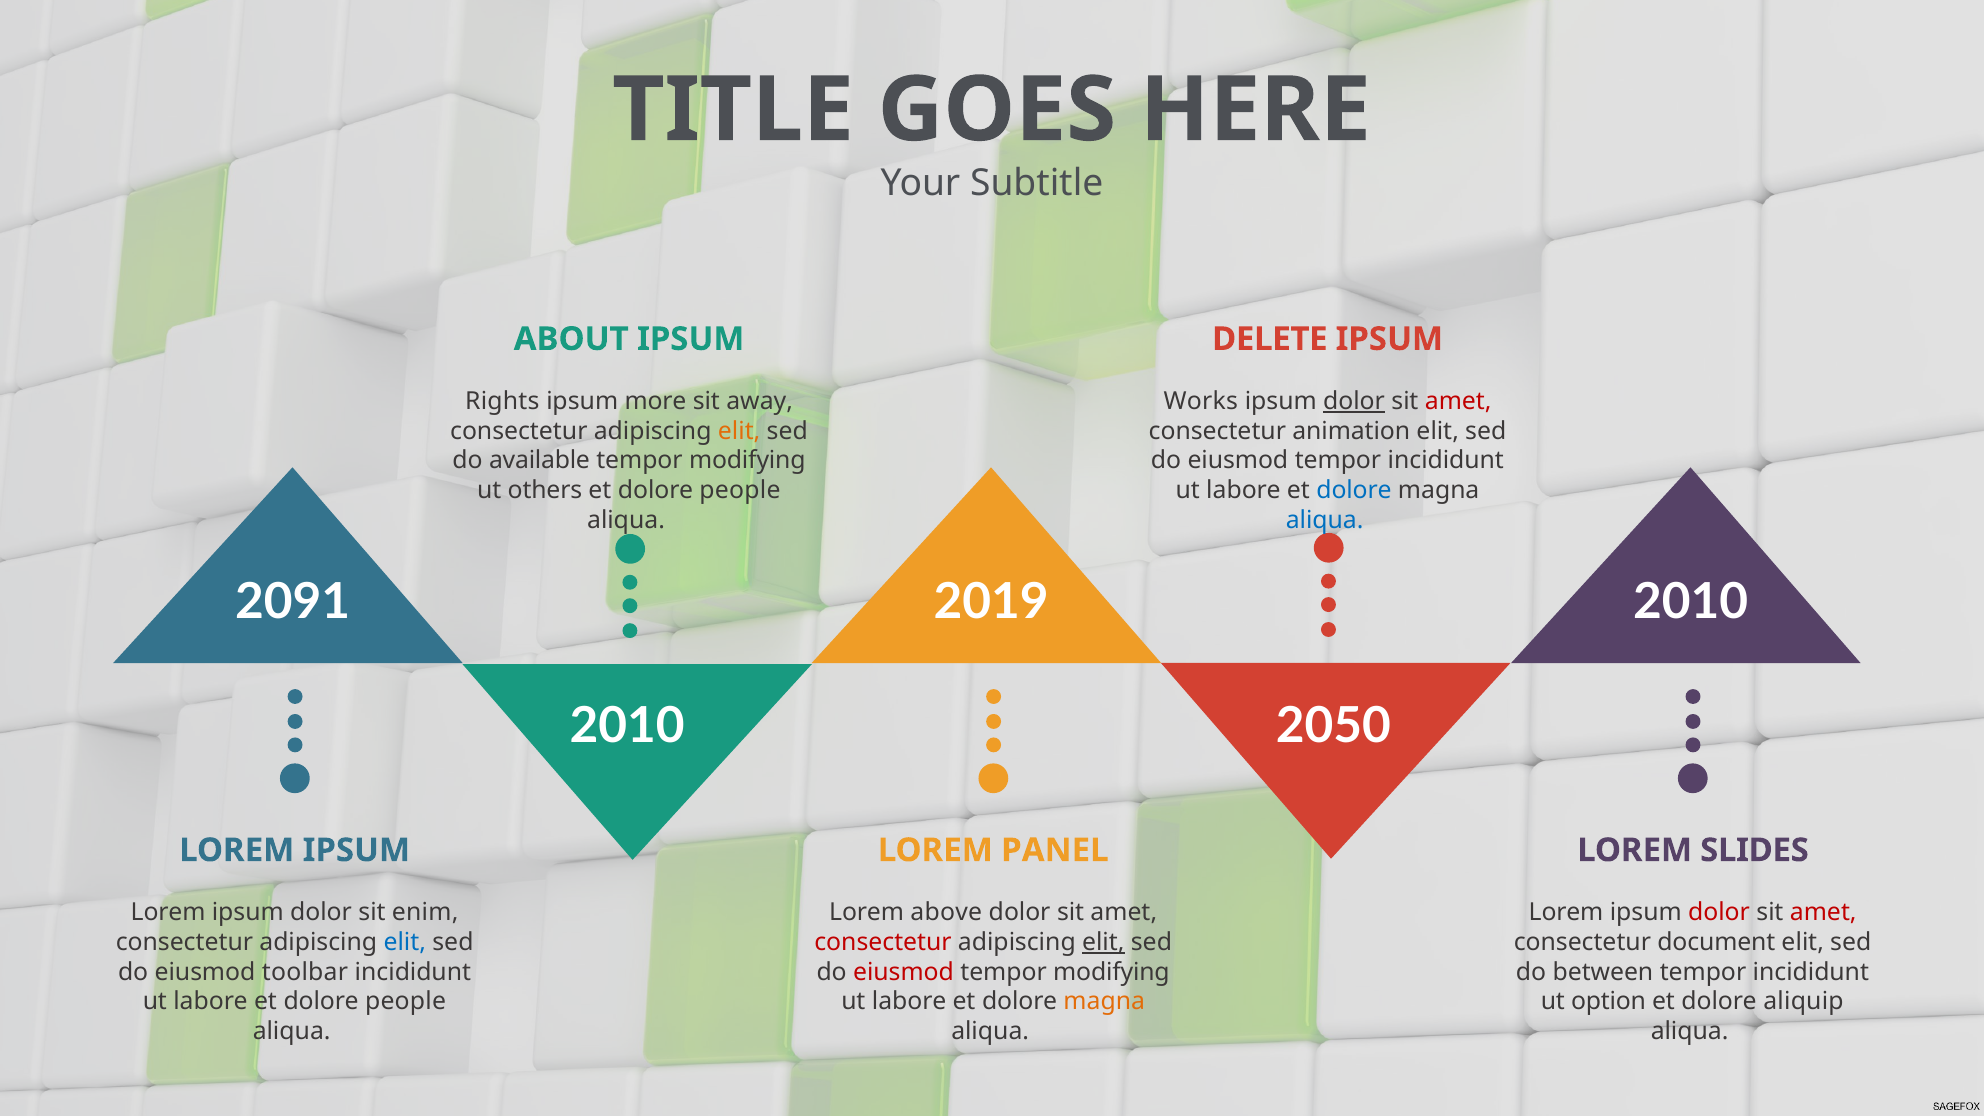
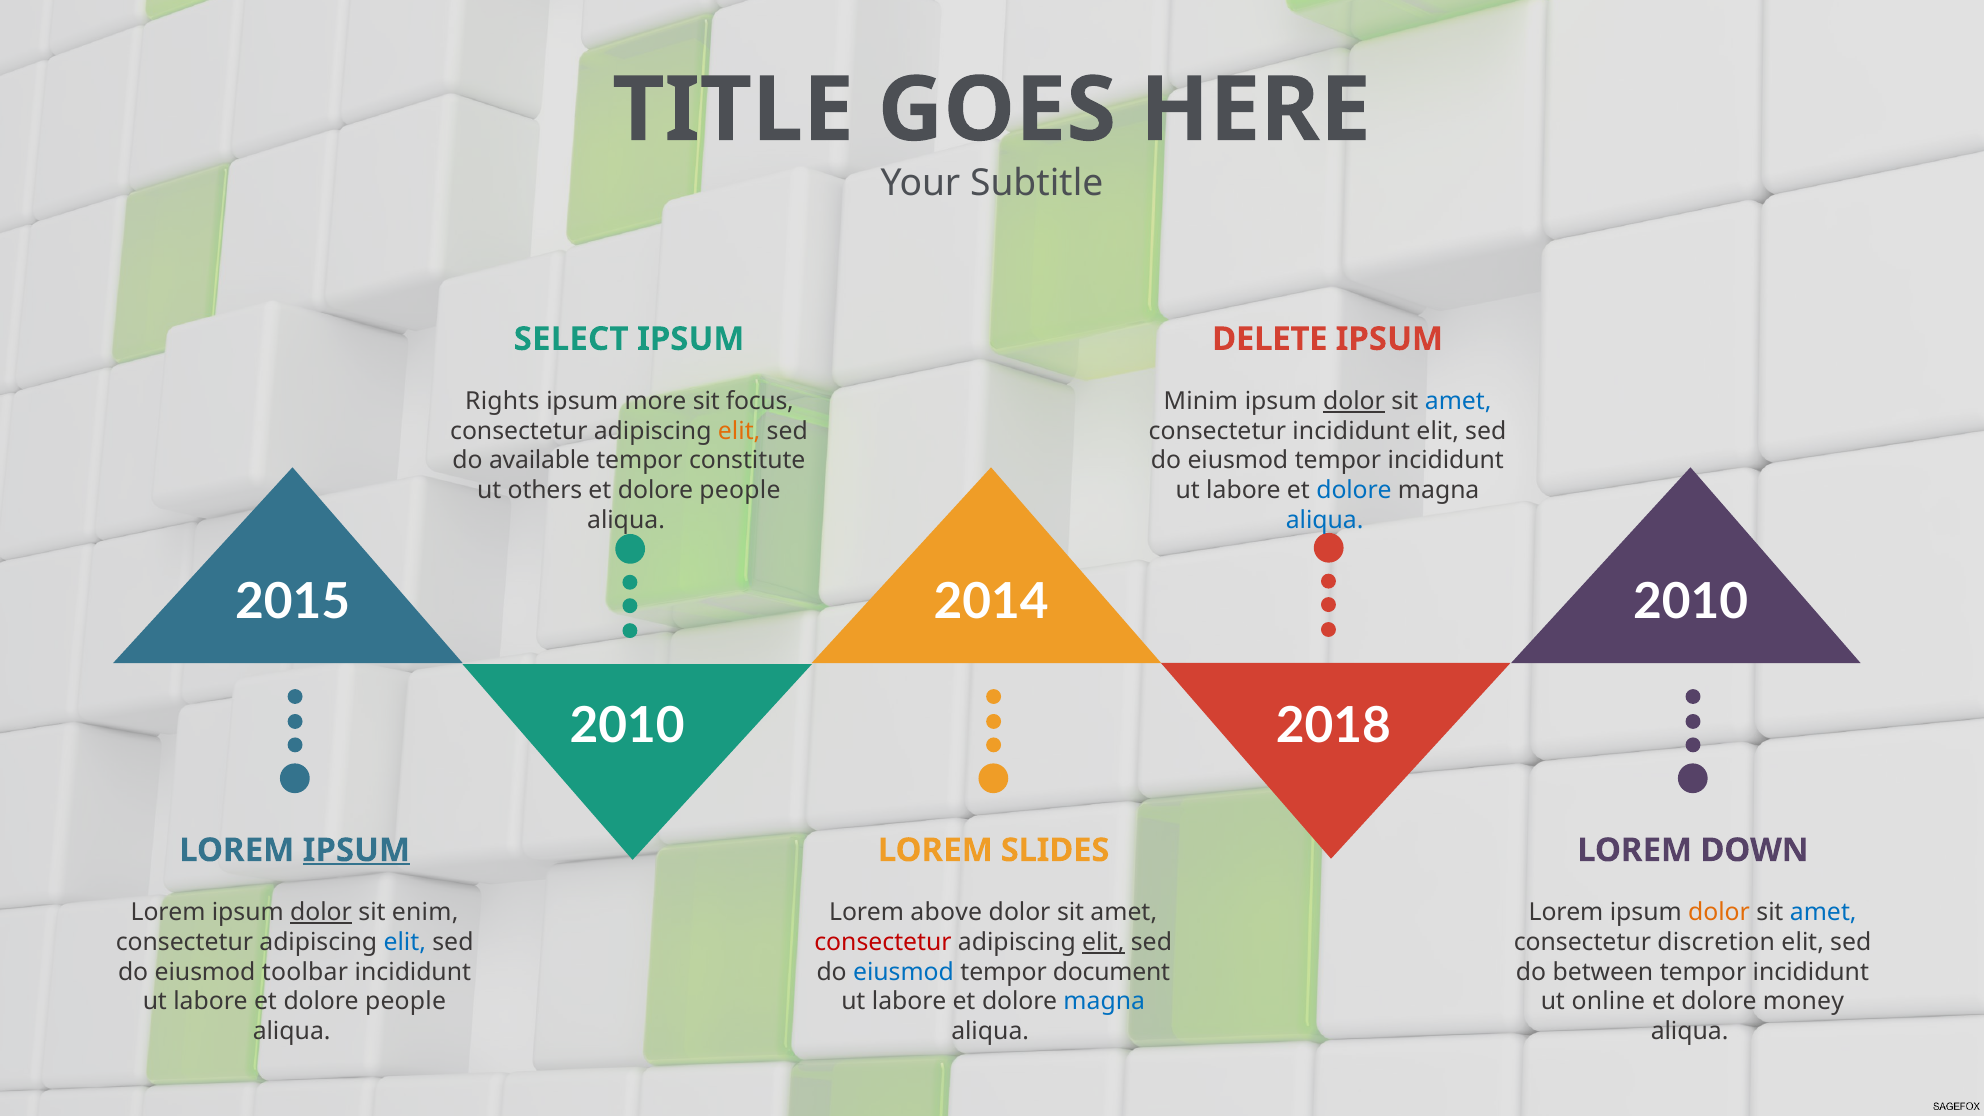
ABOUT: ABOUT -> SELECT (571, 339)
away: away -> focus (760, 401)
Works: Works -> Minim (1201, 401)
amet colour: red -> blue (1458, 401)
consectetur animation: animation -> incididunt (1351, 431)
modifying: modifying -> constitute (747, 461)
2091: 2091 -> 2015 (293, 602)
2019: 2019 -> 2014 (991, 602)
2050: 2050 -> 2018 (1333, 726)
IPSUM underline: none -> present (356, 850)
PANEL: PANEL -> SLIDES (1055, 850)
SLIDES: SLIDES -> DOWN (1754, 850)
dolor underline: none -> present (321, 912)
dolor colour: red -> orange (1719, 912)
amet colour: red -> blue (1823, 912)
document: document -> discretion (1716, 942)
eiusmod colour: red -> blue (904, 972)
modifying: modifying -> document (1112, 972)
magna colour: orange -> blue (1104, 1002)
option: option -> online (1608, 1002)
aliquip: aliquip -> money (1804, 1002)
